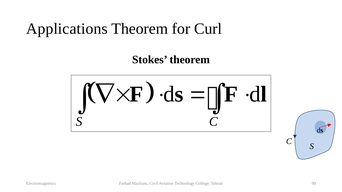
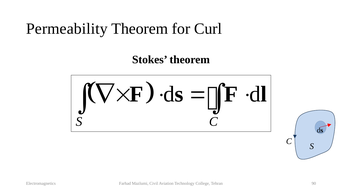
Applications: Applications -> Permeability (67, 29)
